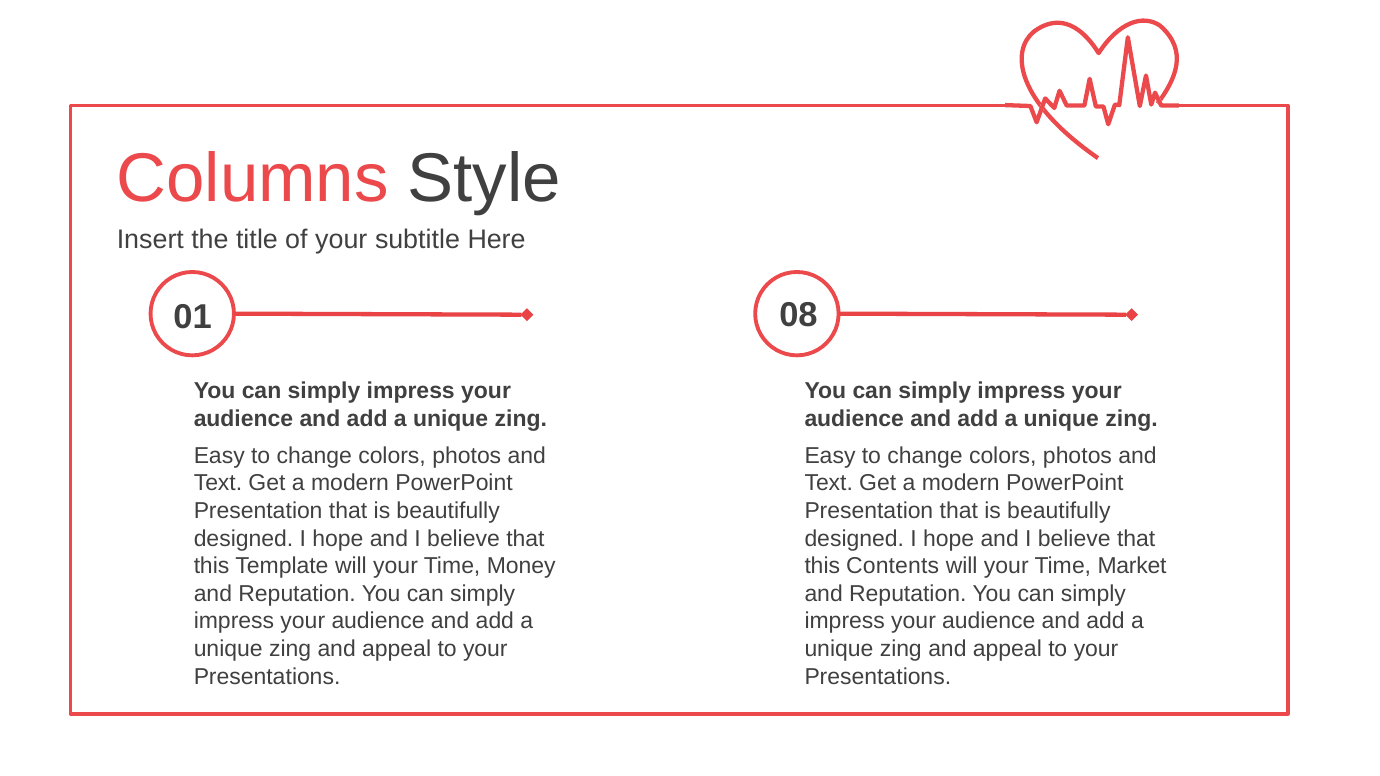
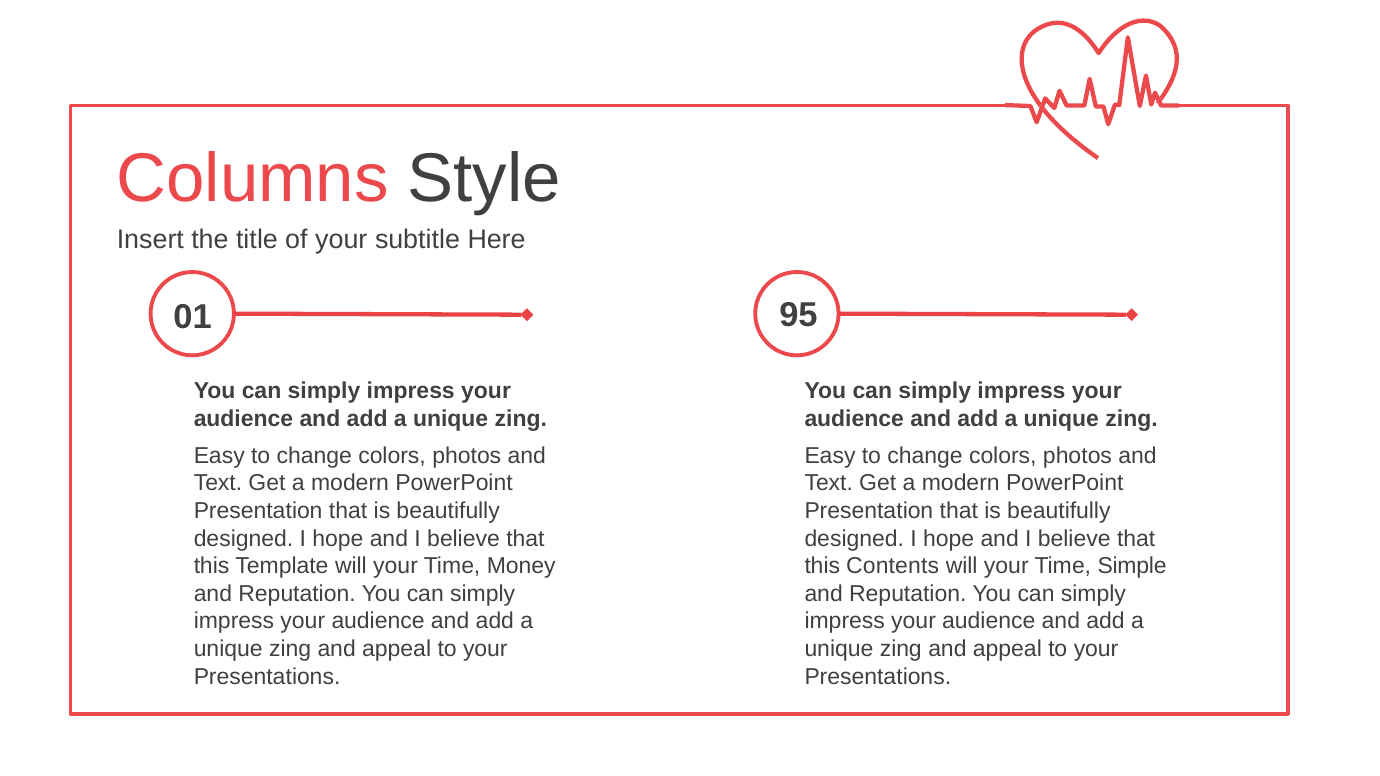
08: 08 -> 95 (798, 316)
Market: Market -> Simple (1132, 566)
